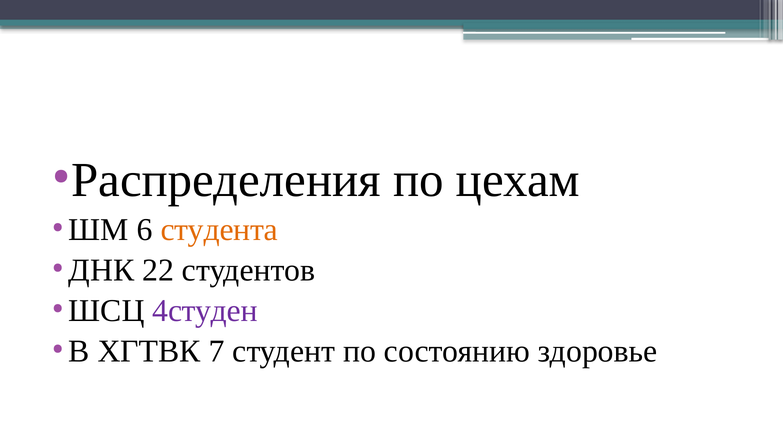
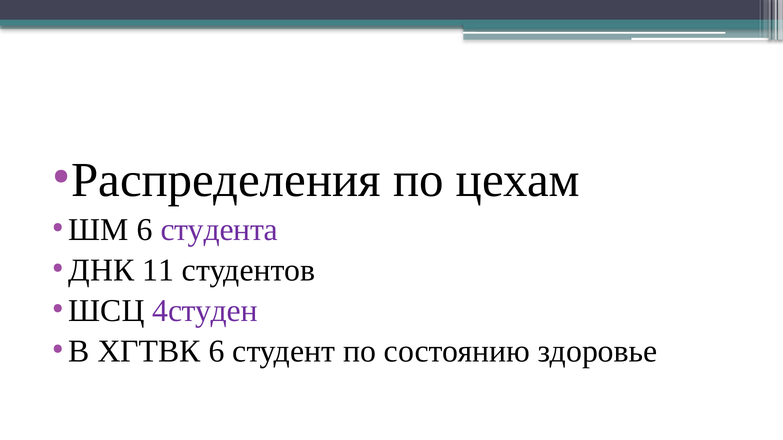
студента colour: orange -> purple (219, 230)
22: 22 -> 11 (158, 270)
ХГТВК 7: 7 -> 6 (217, 352)
